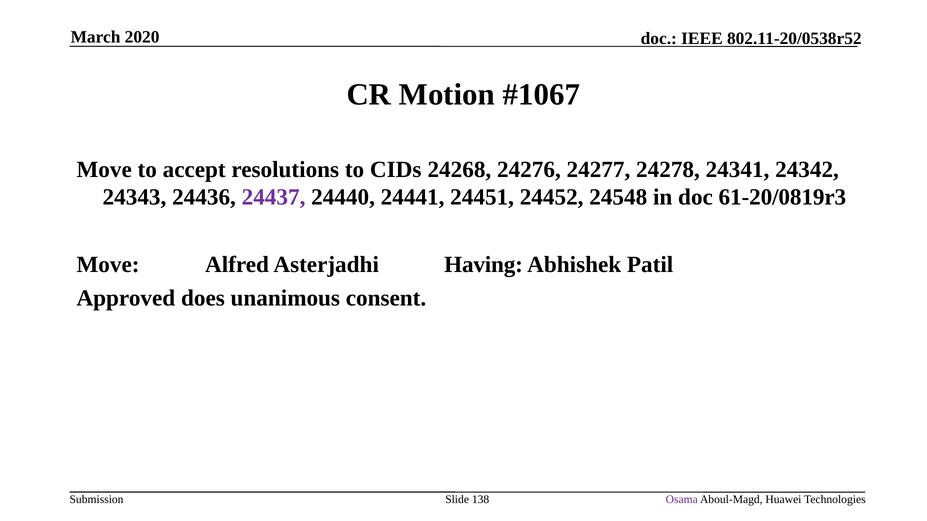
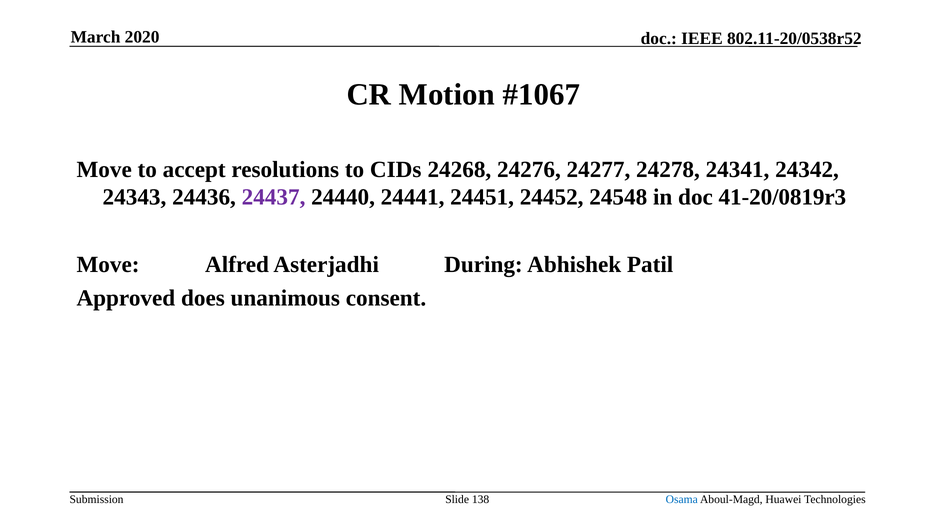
61-20/0819r3: 61-20/0819r3 -> 41-20/0819r3 (782, 197)
Having: Having -> During (483, 265)
Osama colour: purple -> blue (682, 500)
